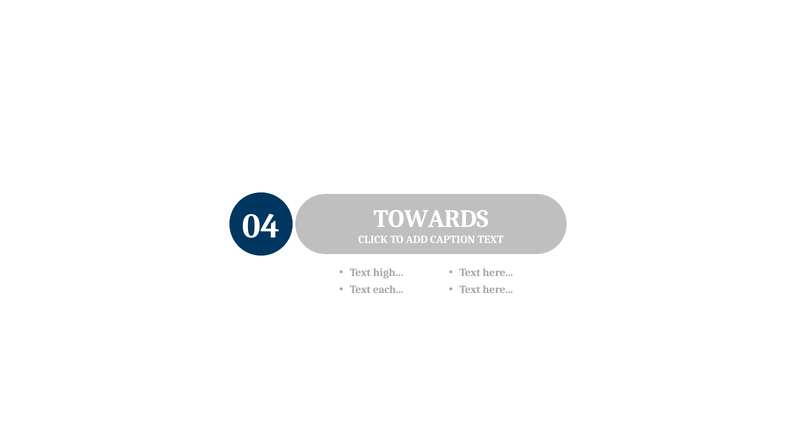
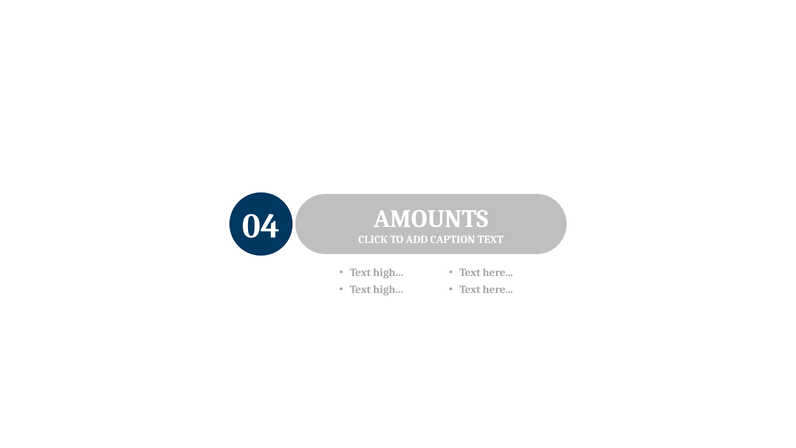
TOWARDS: TOWARDS -> AMOUNTS (431, 219)
each: each -> high (388, 289)
